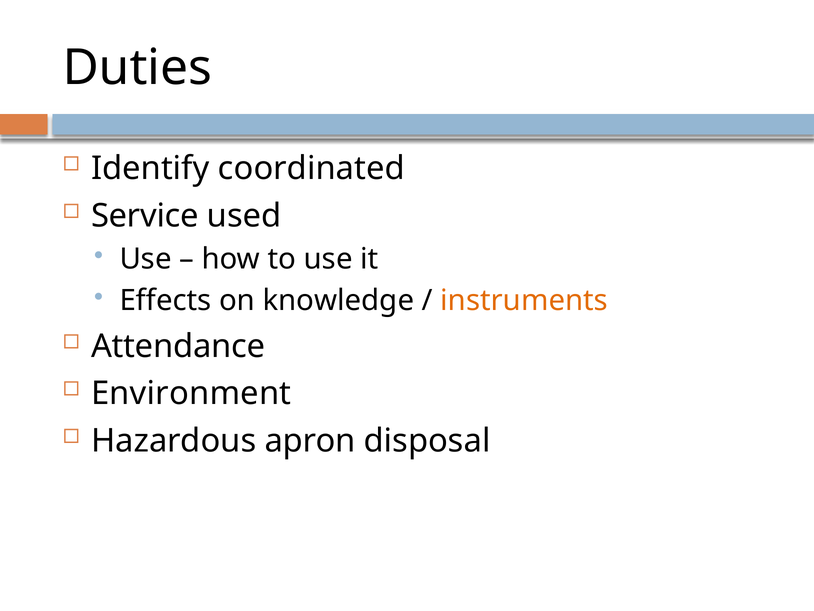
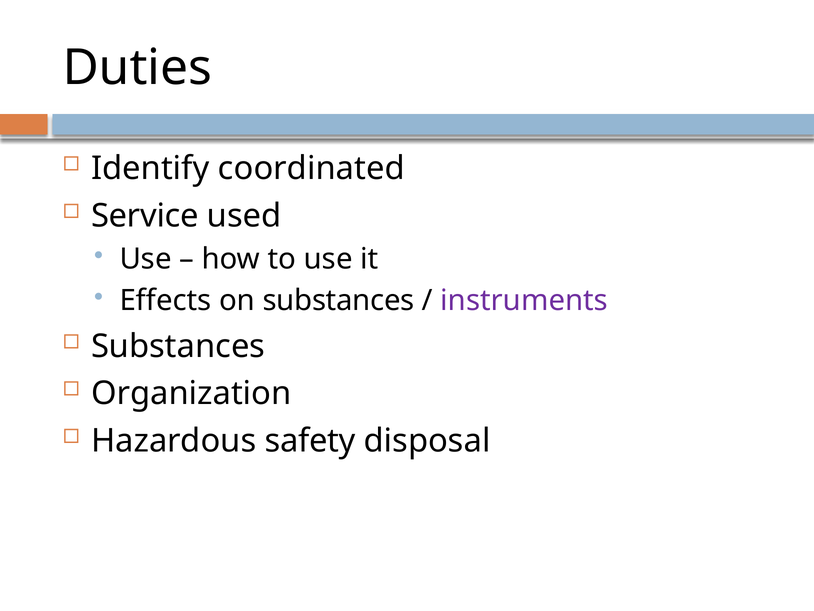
on knowledge: knowledge -> substances (338, 300)
instruments colour: orange -> purple (524, 300)
Attendance: Attendance -> Substances (178, 346)
Environment: Environment -> Organization (191, 393)
apron: apron -> safety (310, 440)
